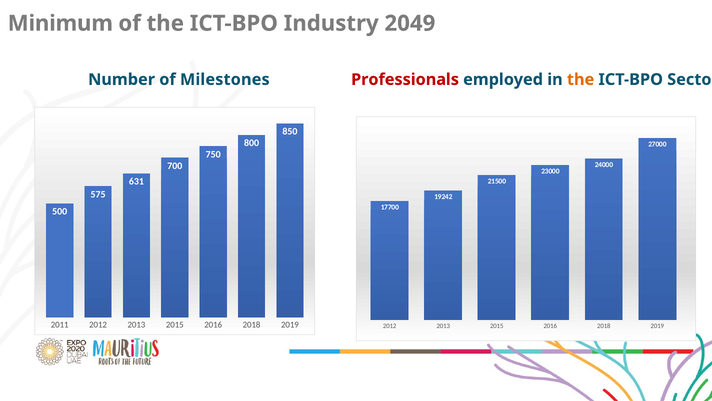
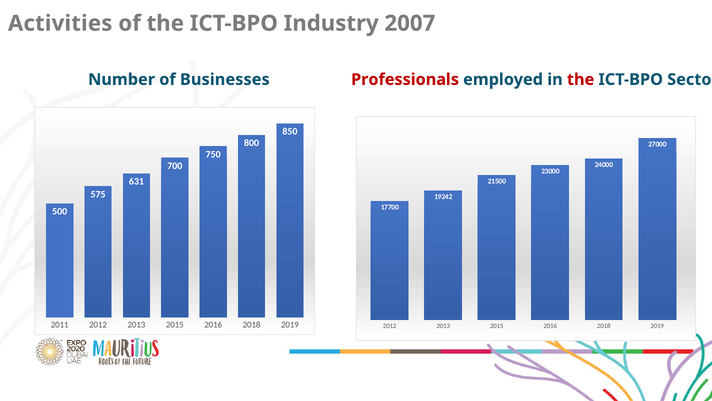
Minimum: Minimum -> Activities (60, 23)
2049: 2049 -> 2007 (410, 23)
Milestones: Milestones -> Businesses (225, 79)
the colour: orange -> red (581, 79)
